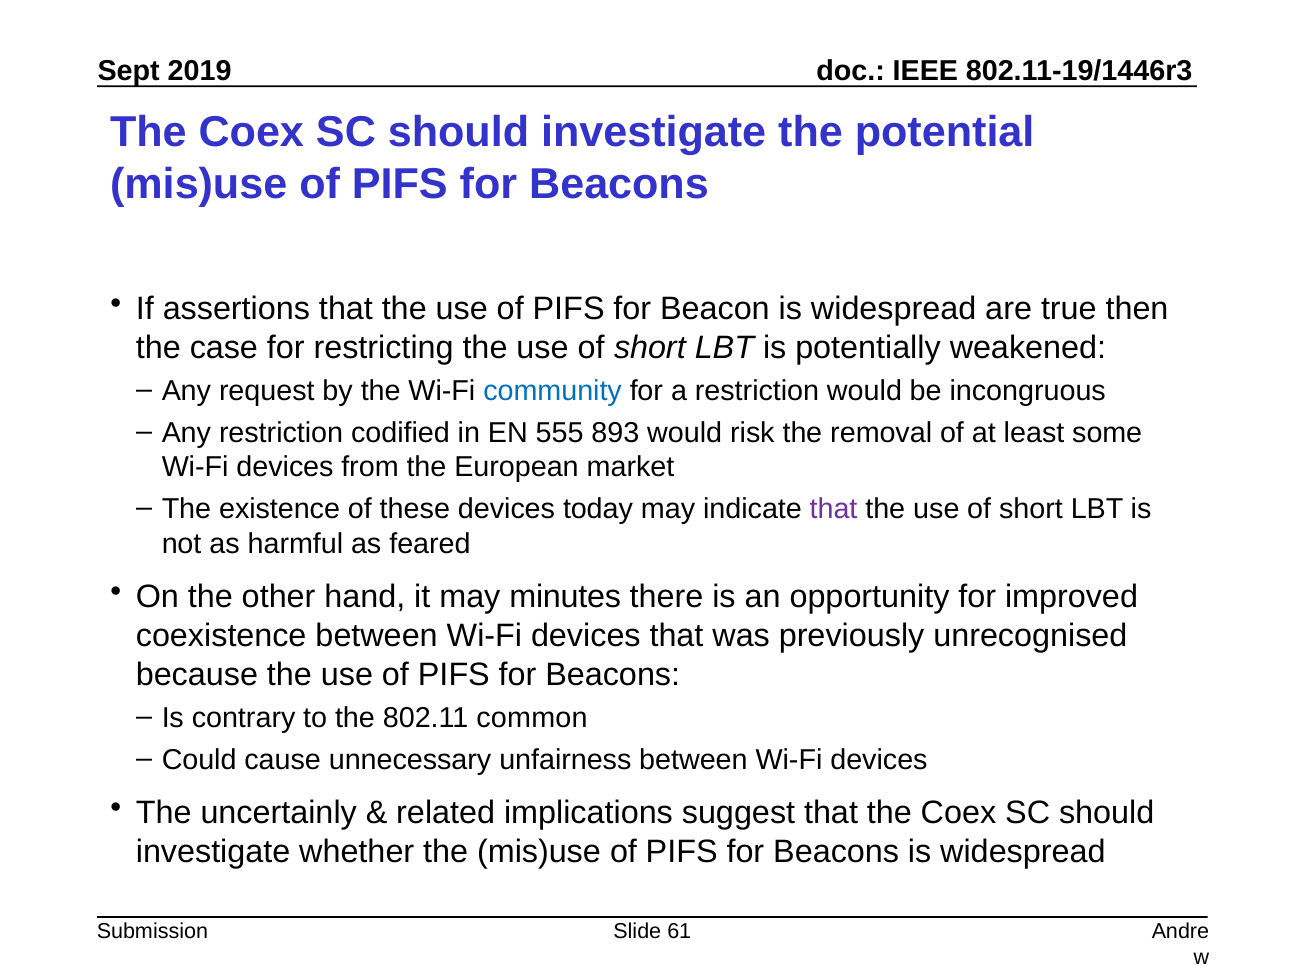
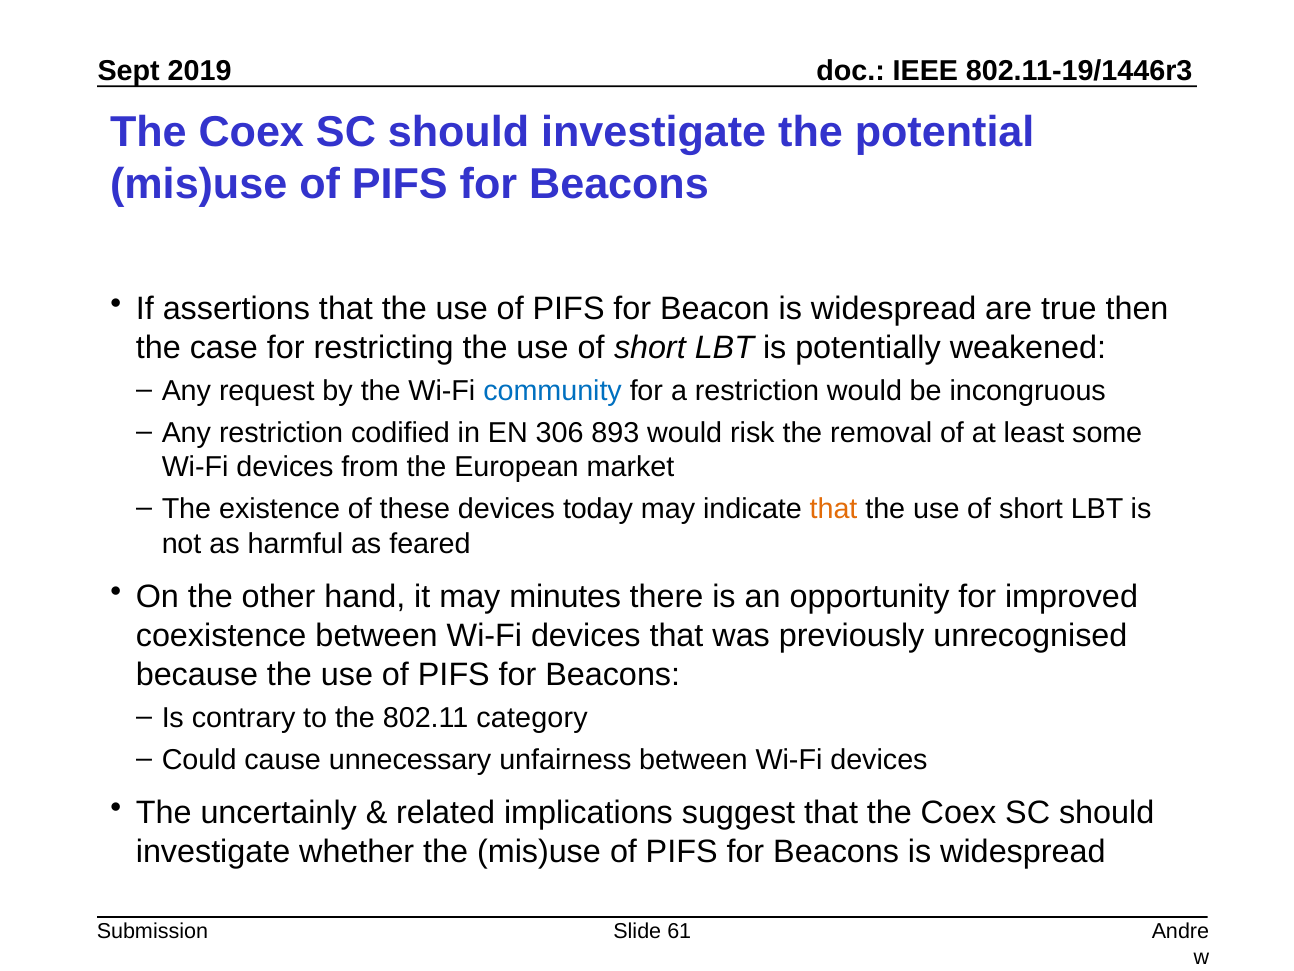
555: 555 -> 306 (560, 433)
that colour: purple -> orange (834, 509)
common: common -> category (532, 718)
